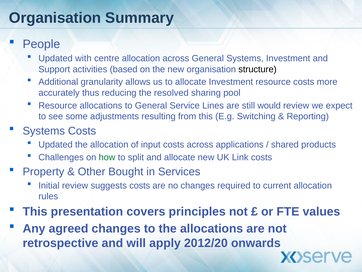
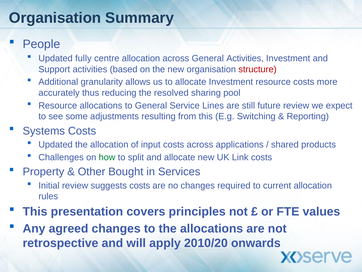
with: with -> fully (83, 58)
General Systems: Systems -> Activities (245, 58)
structure colour: black -> red (258, 69)
would: would -> future (269, 105)
2012/20: 2012/20 -> 2010/20 (206, 243)
